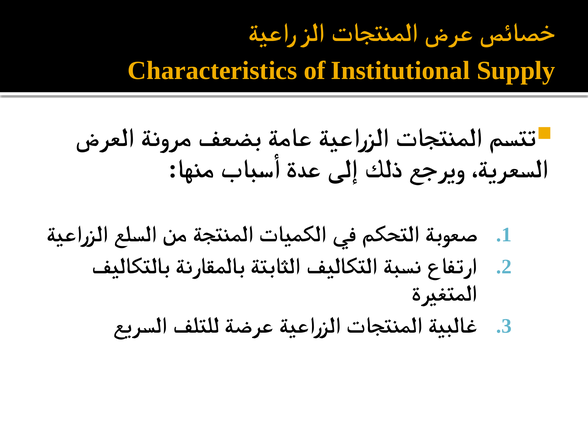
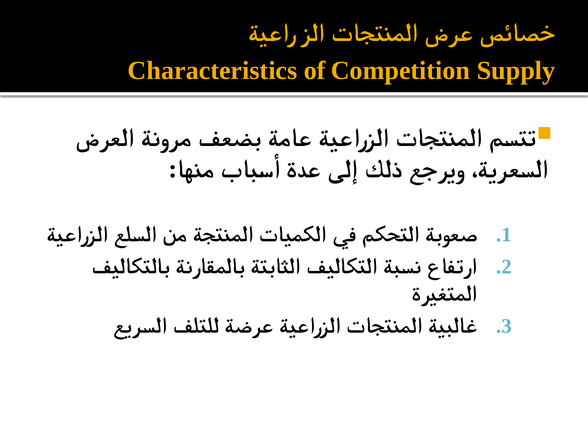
Institutional: Institutional -> Competition (400, 70)
